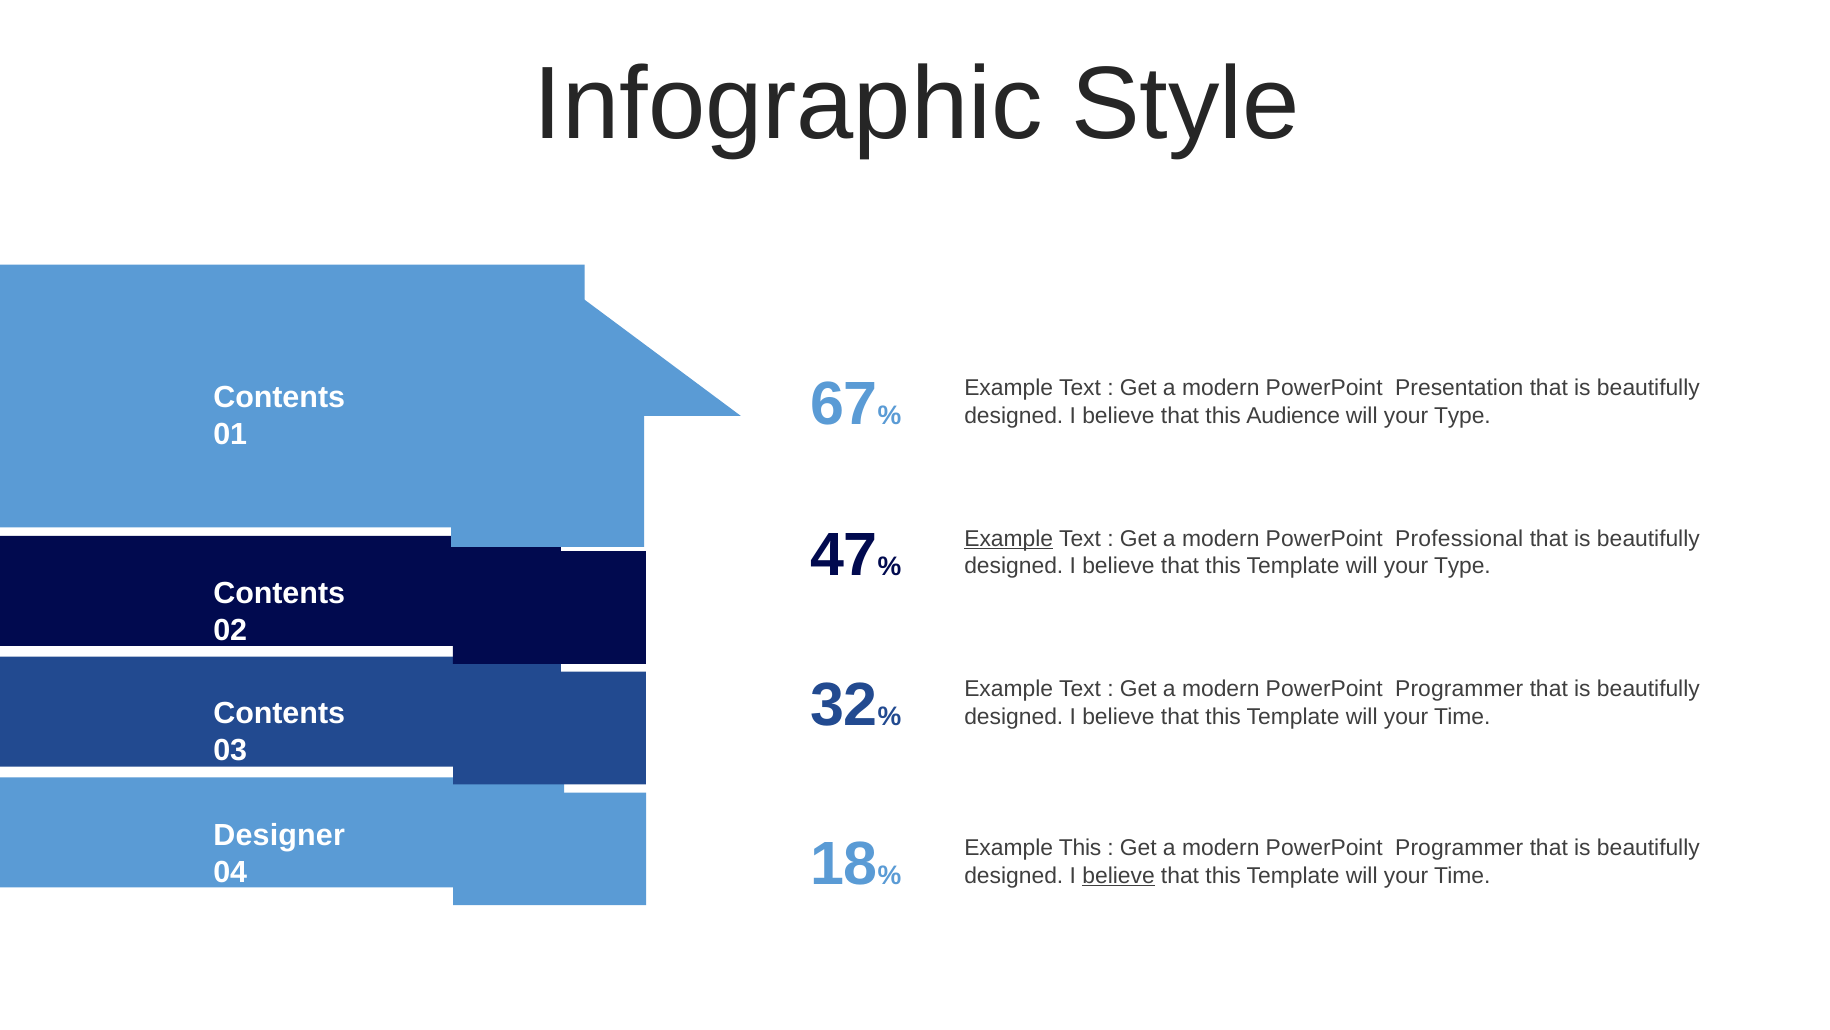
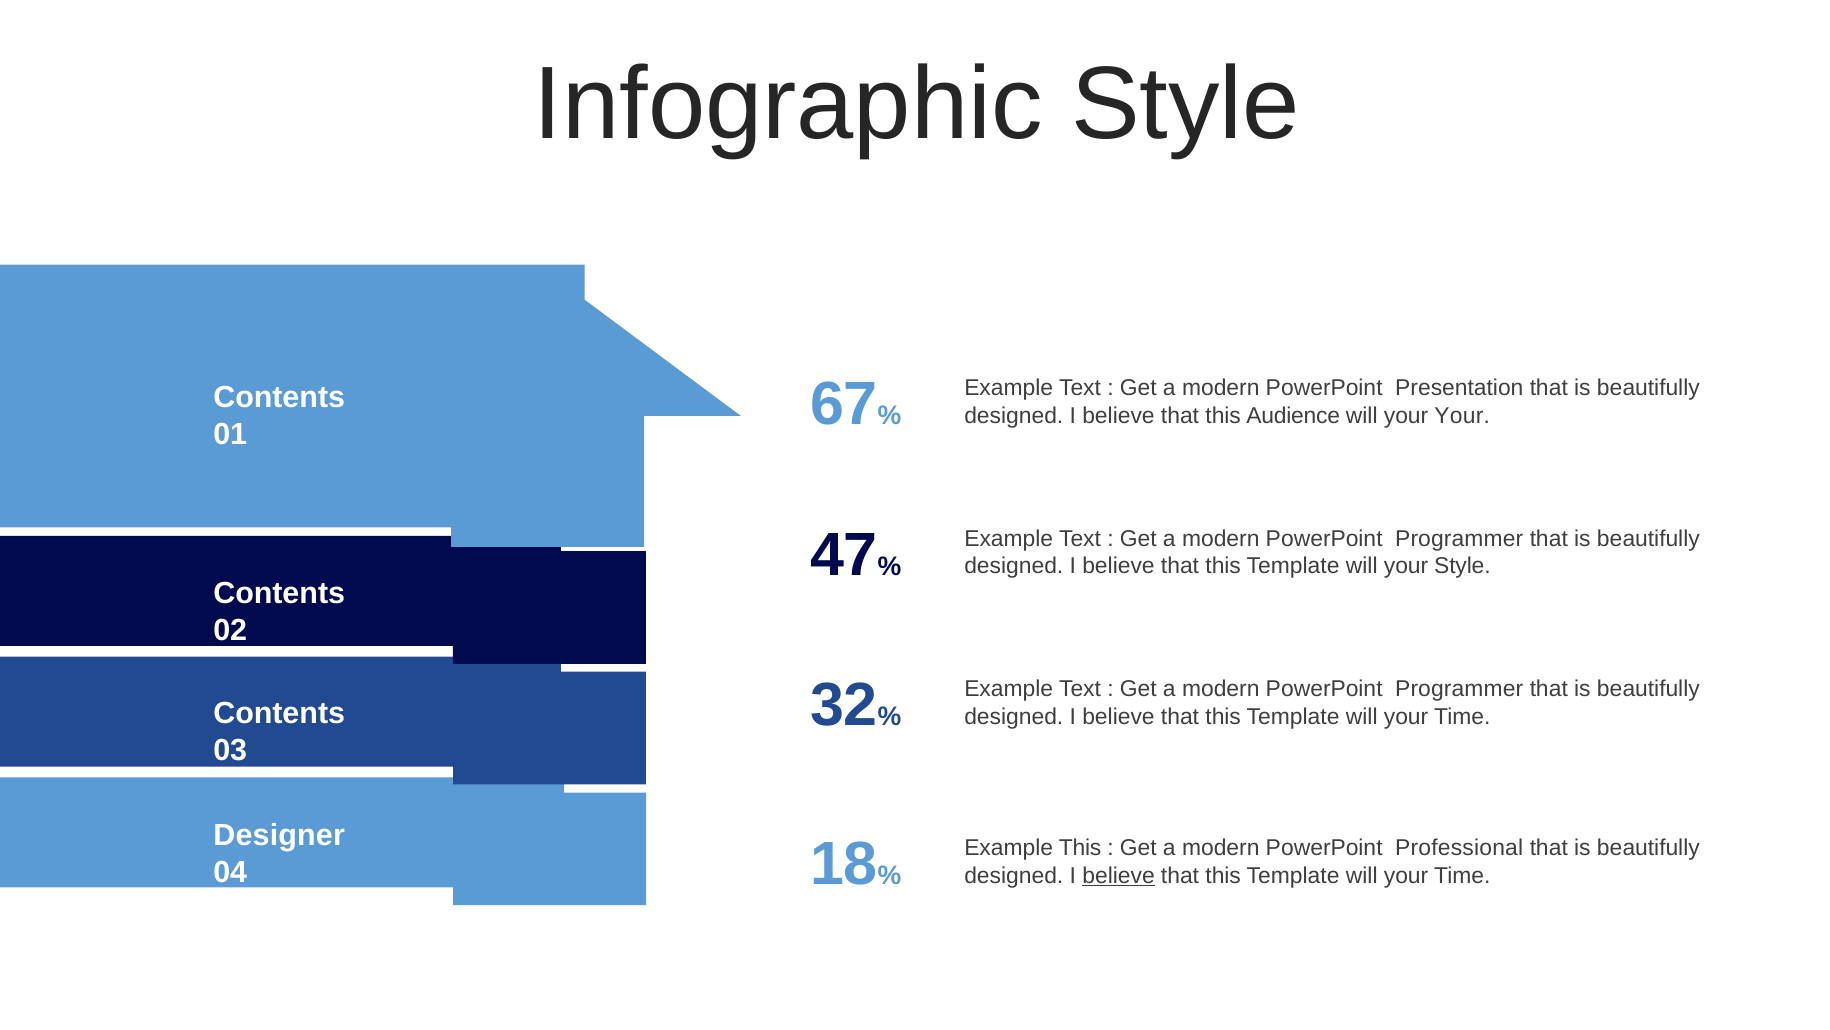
Type: Type -> Your (1462, 416)
Example underline: present -> none (1009, 538)
Professional: Professional -> Programmer (1459, 538)
Template will your Type: Type -> Style (1462, 566)
Programmer: Programmer -> Professional (1459, 848)
